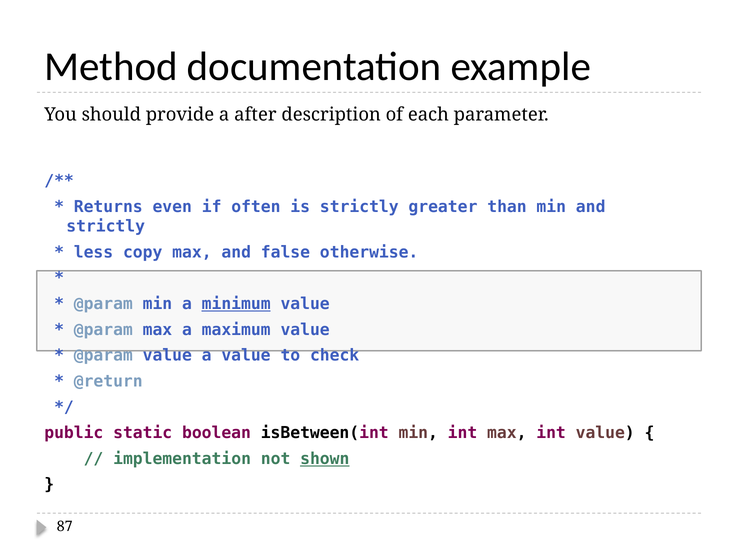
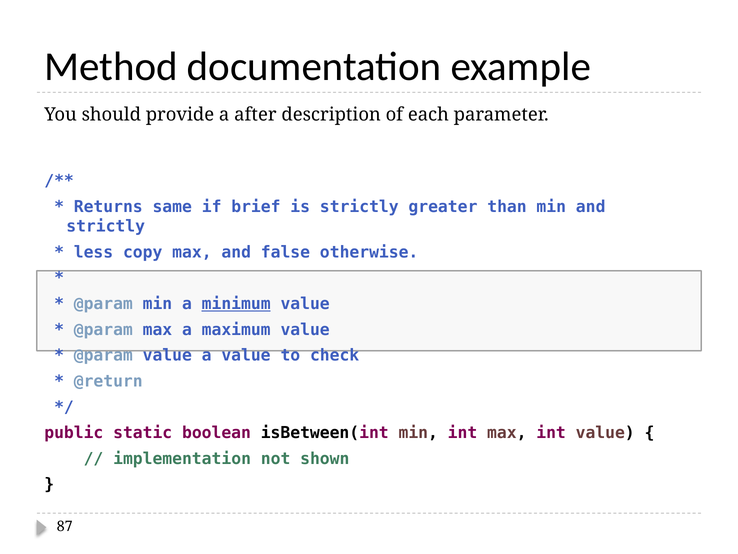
even: even -> same (172, 206)
often: often -> brief (256, 206)
shown underline: present -> none (325, 458)
